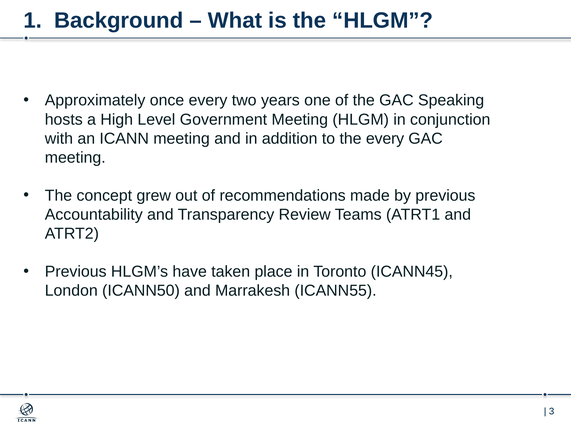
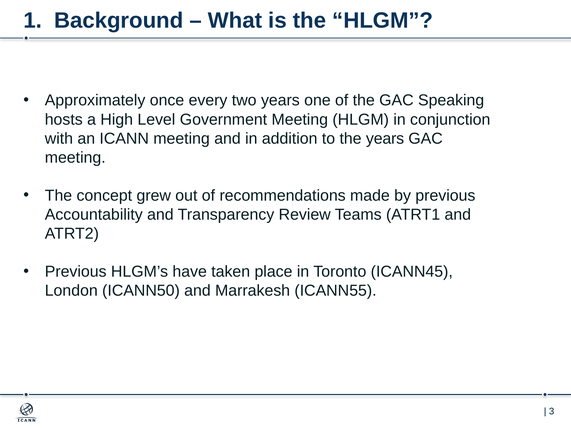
the every: every -> years (385, 139)
